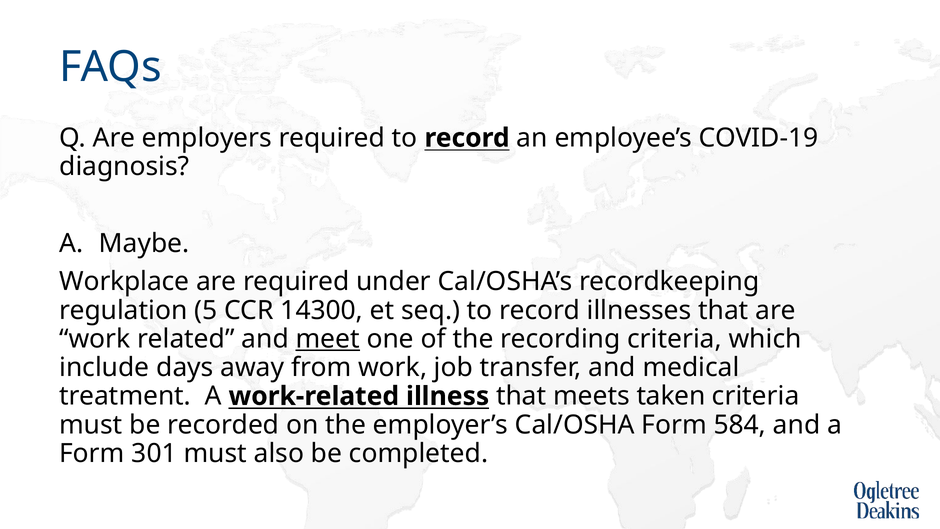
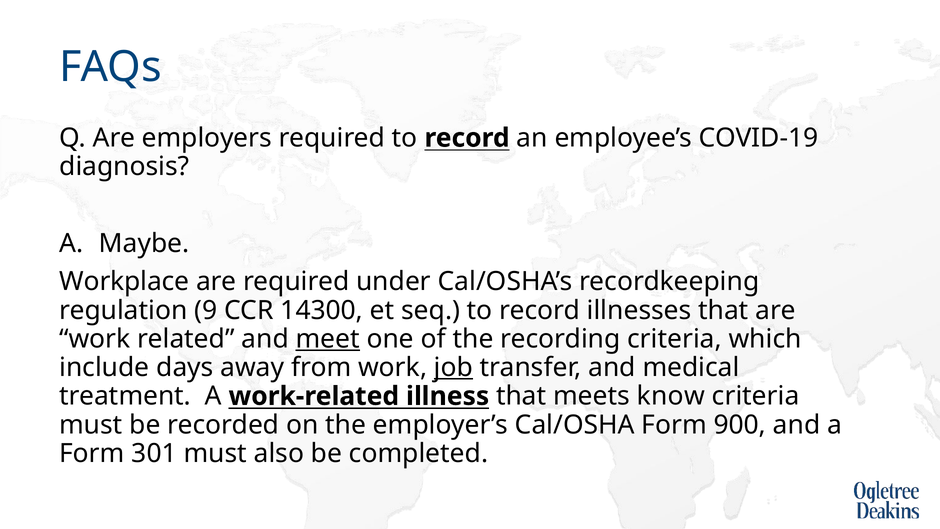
5: 5 -> 9 (206, 310)
job underline: none -> present (453, 367)
taken: taken -> know (671, 396)
584: 584 -> 900 (740, 425)
